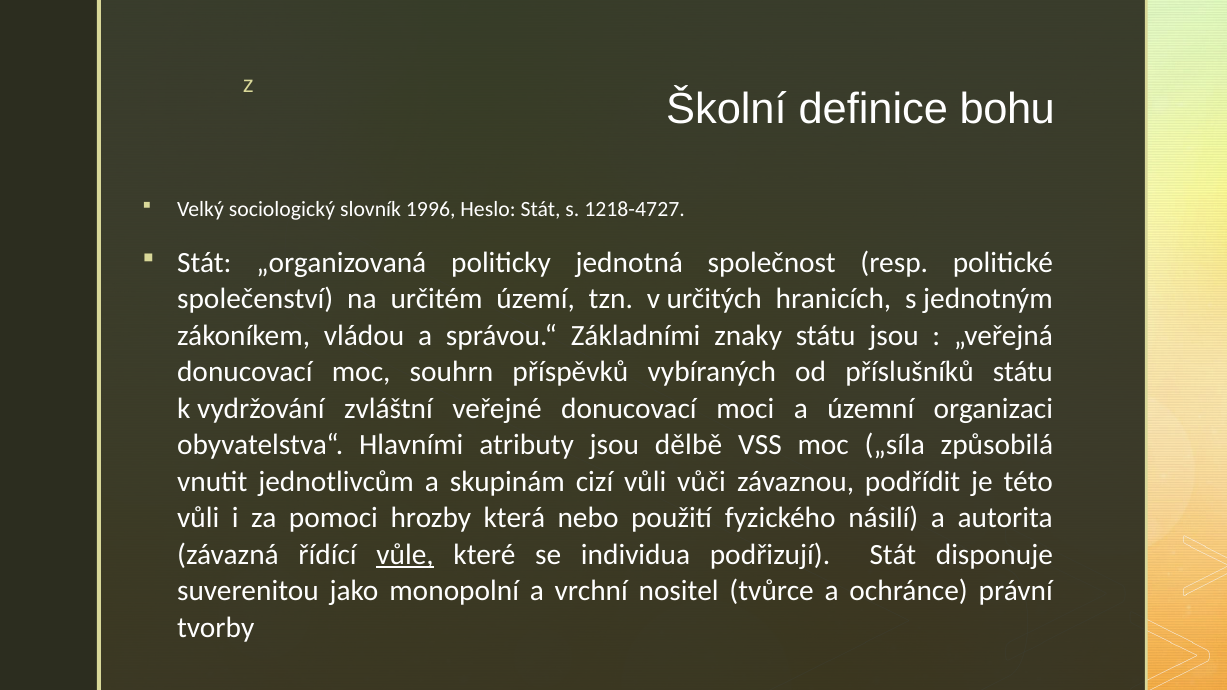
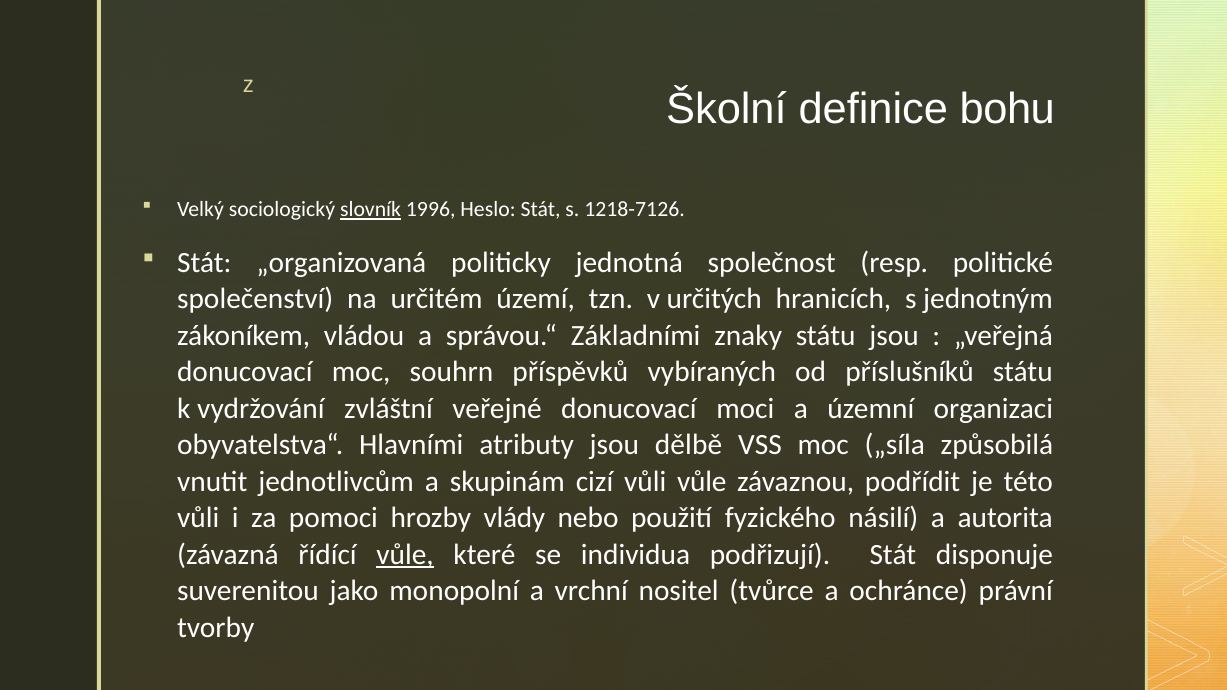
slovník underline: none -> present (371, 210)
1218-4727: 1218-4727 -> 1218-7126 (635, 210)
vůli vůči: vůči -> vůle (702, 482)
která: která -> vlády (514, 518)
